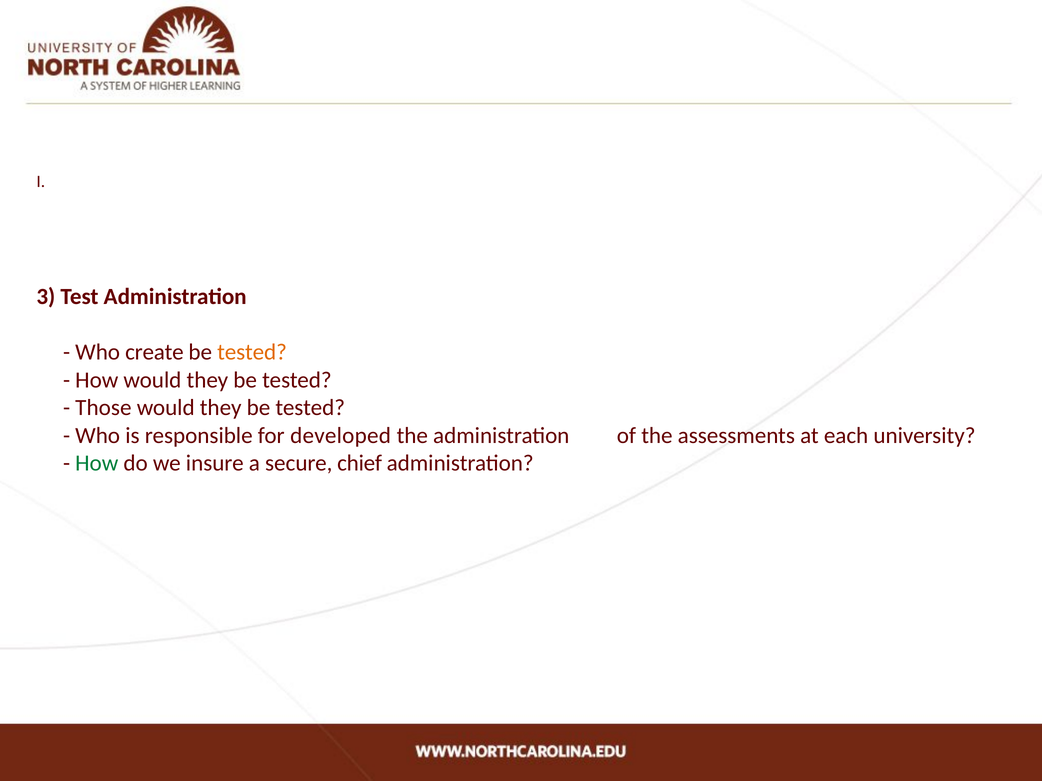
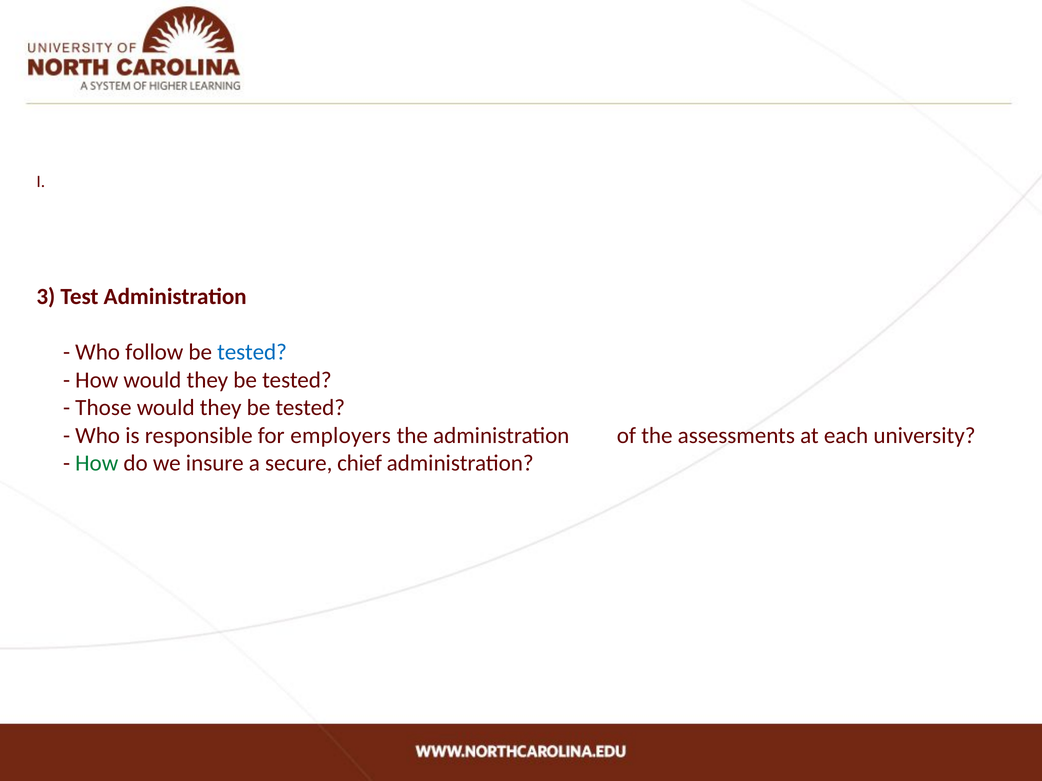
create: create -> follow (154, 352)
tested colour: orange -> blue (252, 352)
developed: developed -> employers (341, 436)
